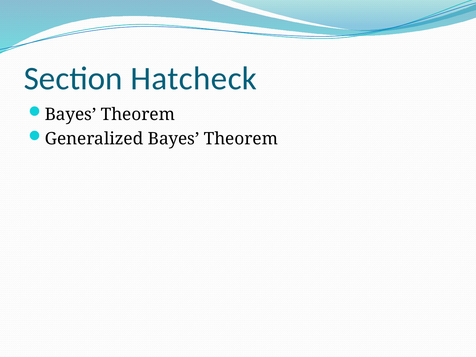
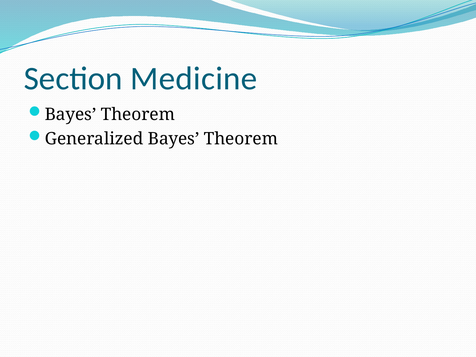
Hatcheck: Hatcheck -> Medicine (194, 79)
